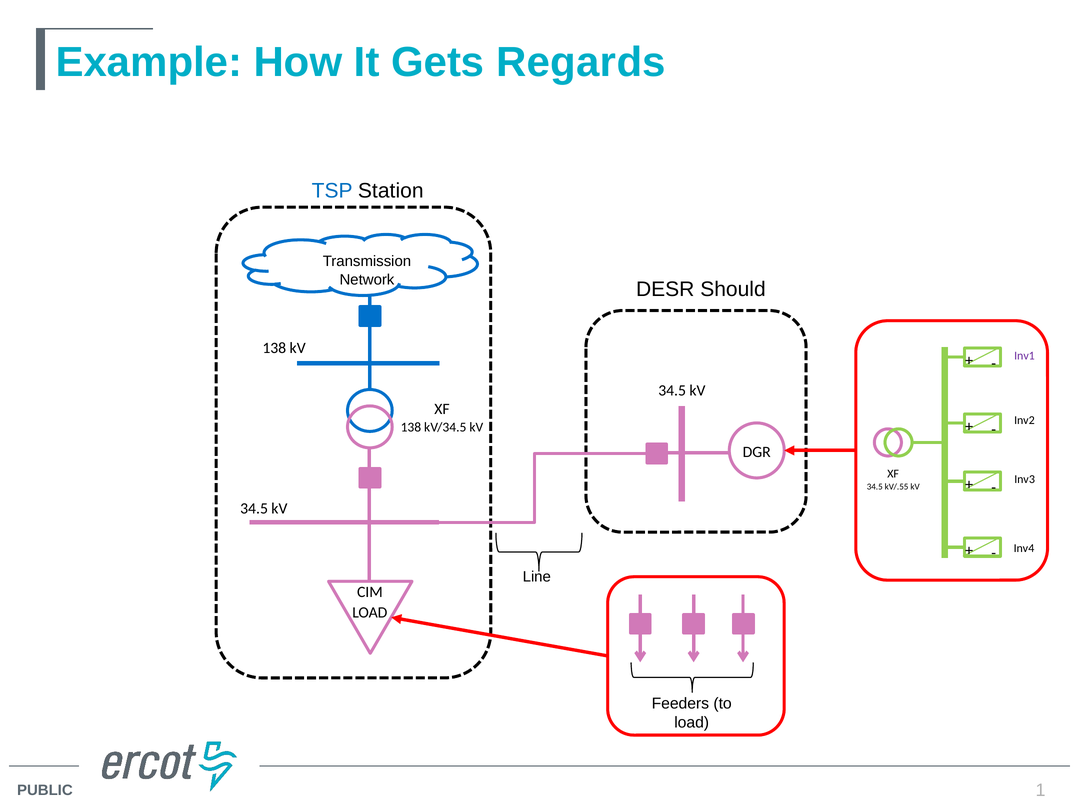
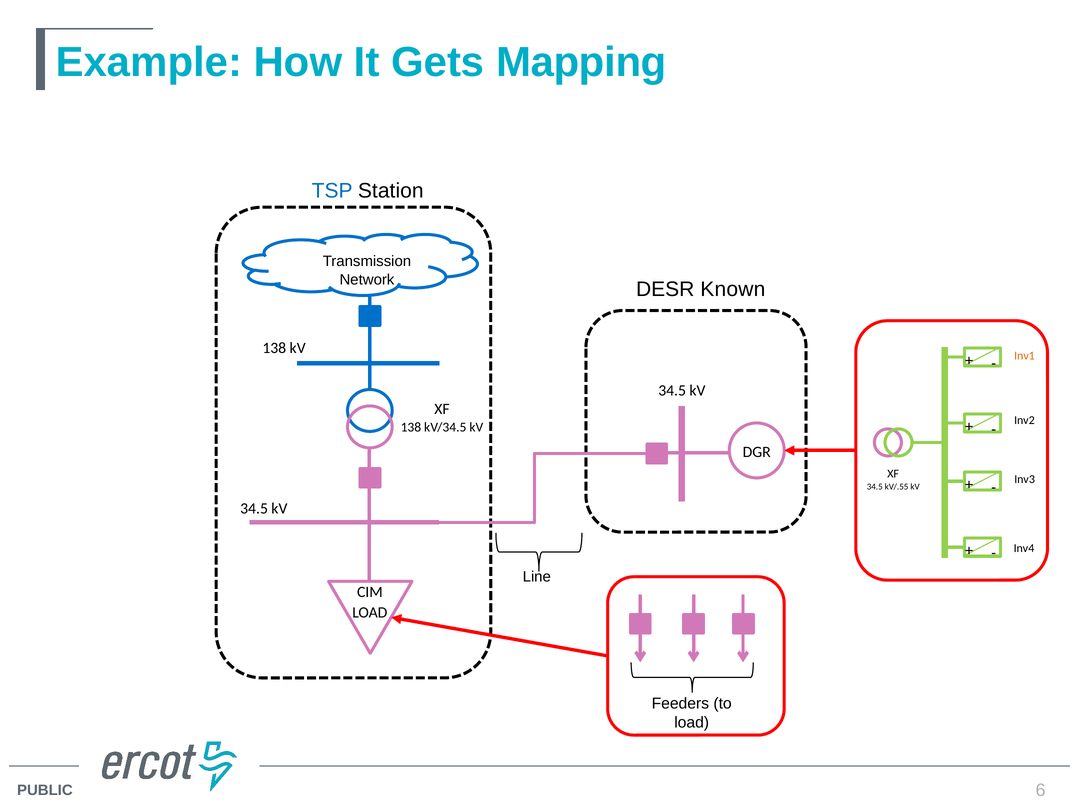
Regards: Regards -> Mapping (581, 62)
Should: Should -> Known (733, 289)
Inv1 colour: purple -> orange (1024, 355)
1: 1 -> 6 (1041, 790)
